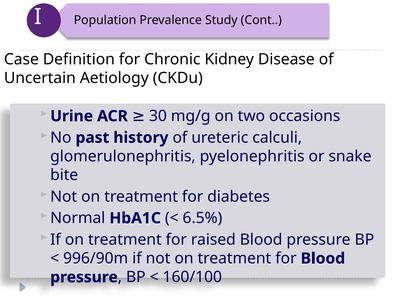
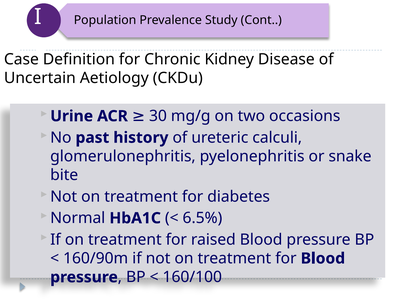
996/90m: 996/90m -> 160/90m (96, 259)
